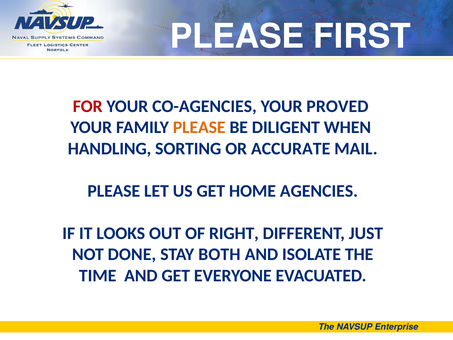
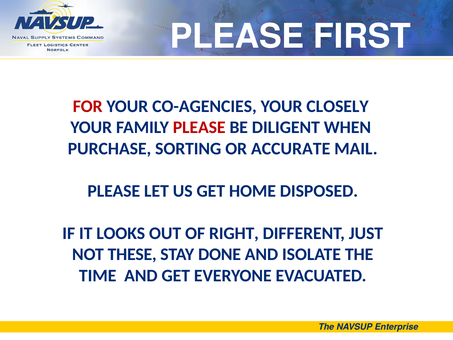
PROVED: PROVED -> CLOSELY (337, 106)
PLEASE colour: orange -> red (199, 127)
HANDLING: HANDLING -> PURCHASE (109, 148)
AGENCIES: AGENCIES -> DISPOSED (319, 191)
DONE: DONE -> THESE (132, 254)
BOTH: BOTH -> DONE (220, 254)
